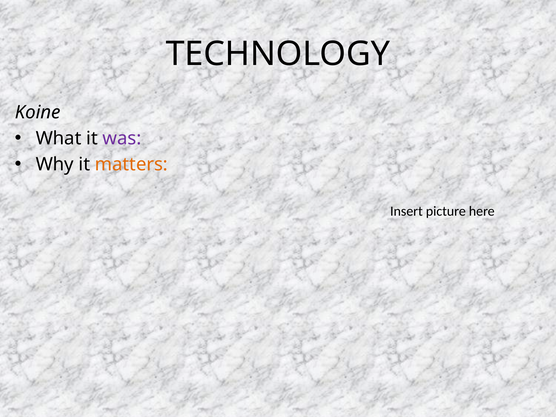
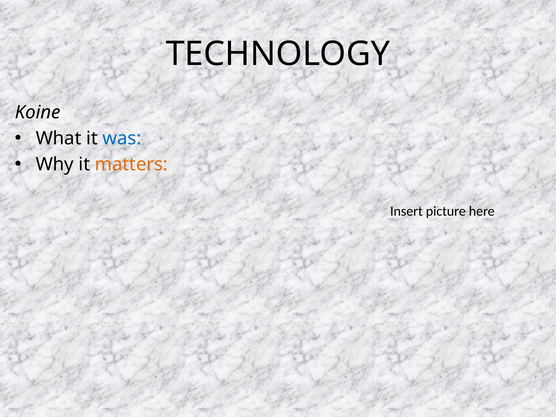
was colour: purple -> blue (122, 138)
